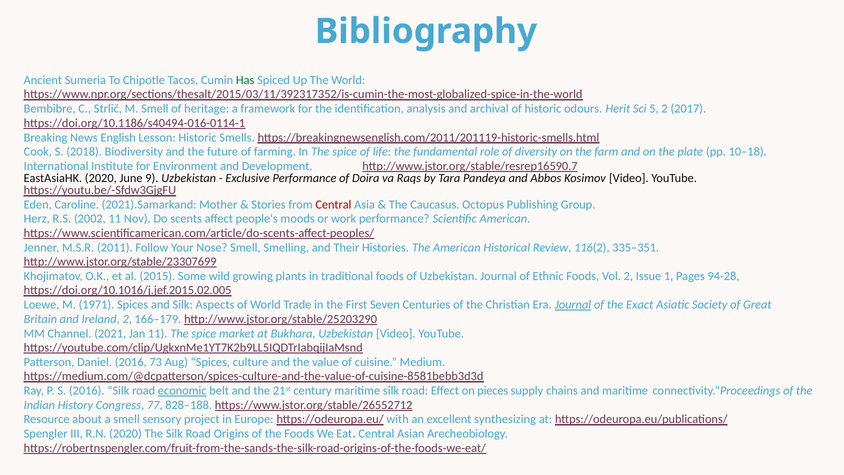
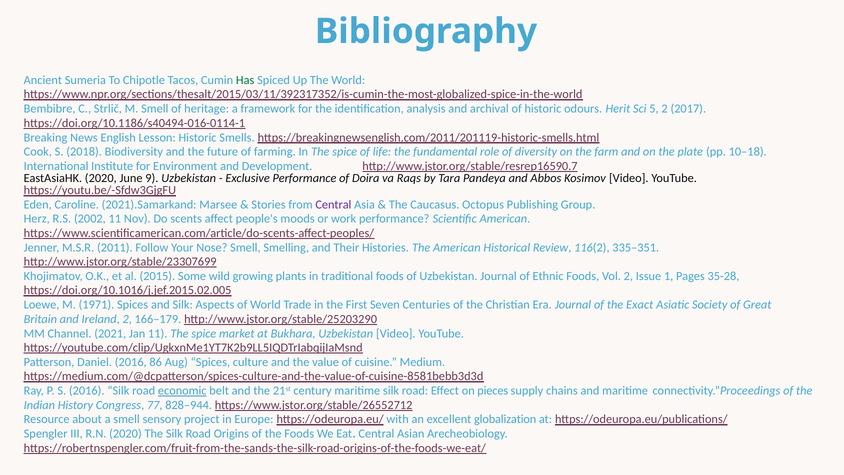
Mother: Mother -> Marsee (218, 205)
Central colour: red -> purple (333, 205)
94-28: 94-28 -> 35-28 (723, 276)
Journal underline: present -> none (573, 305)
73: 73 -> 86 (156, 362)
828–188: 828–188 -> 828–944 (189, 405)
synthesizing: synthesizing -> globalization (505, 419)
